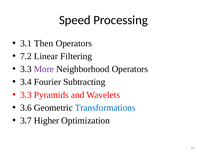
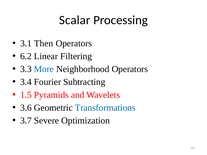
Speed: Speed -> Scalar (75, 20)
7.2: 7.2 -> 6.2 (26, 56)
More colour: purple -> blue (44, 69)
3.3: 3.3 -> 1.5 (26, 95)
Higher: Higher -> Severe (46, 121)
